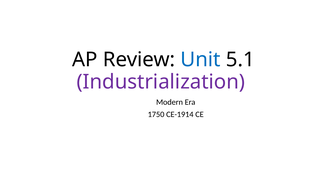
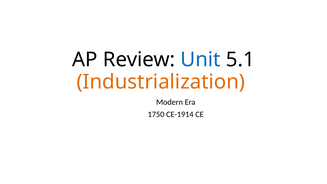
Industrialization colour: purple -> orange (161, 82)
